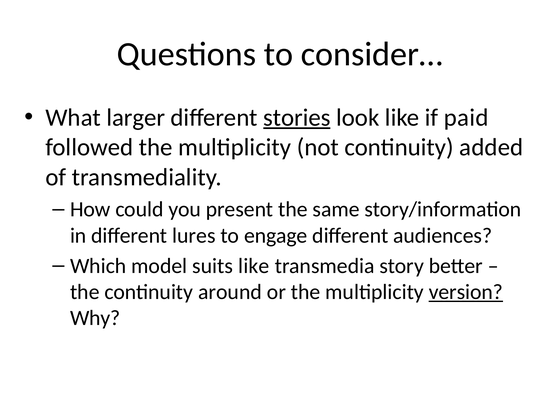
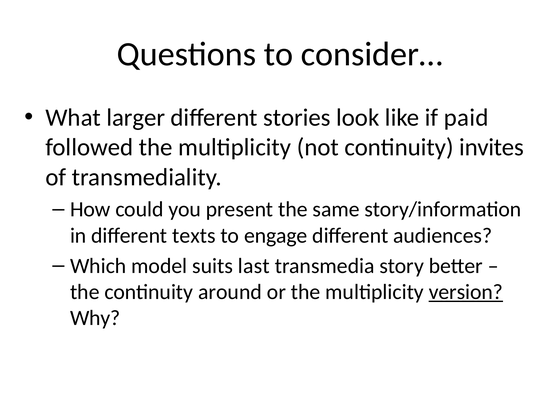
stories underline: present -> none (297, 117)
added: added -> invites (492, 147)
lures: lures -> texts (194, 235)
suits like: like -> last (254, 266)
